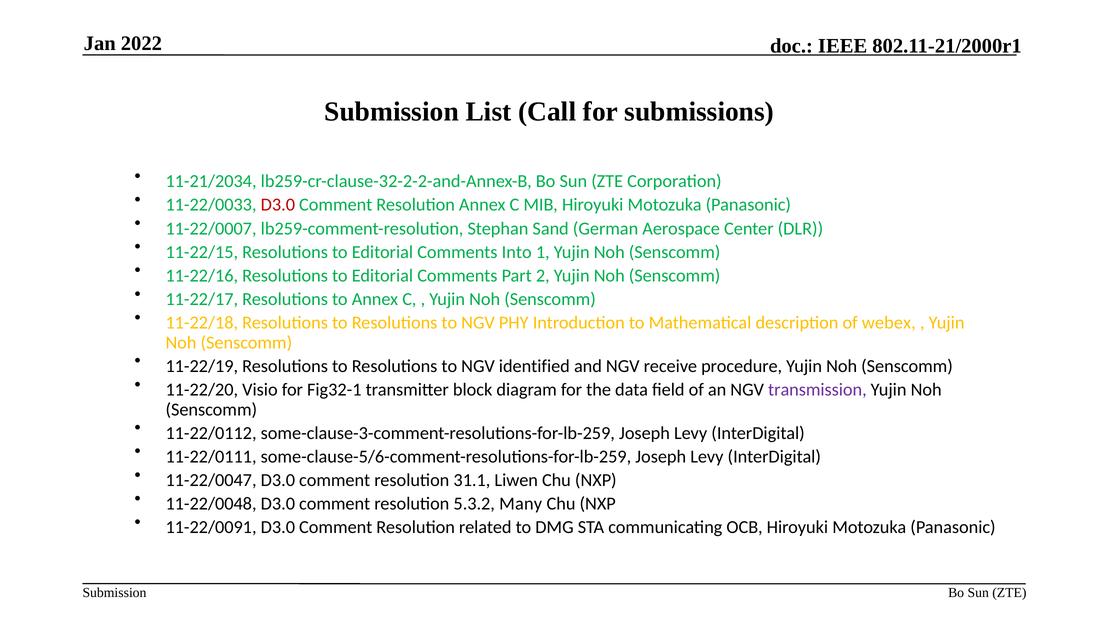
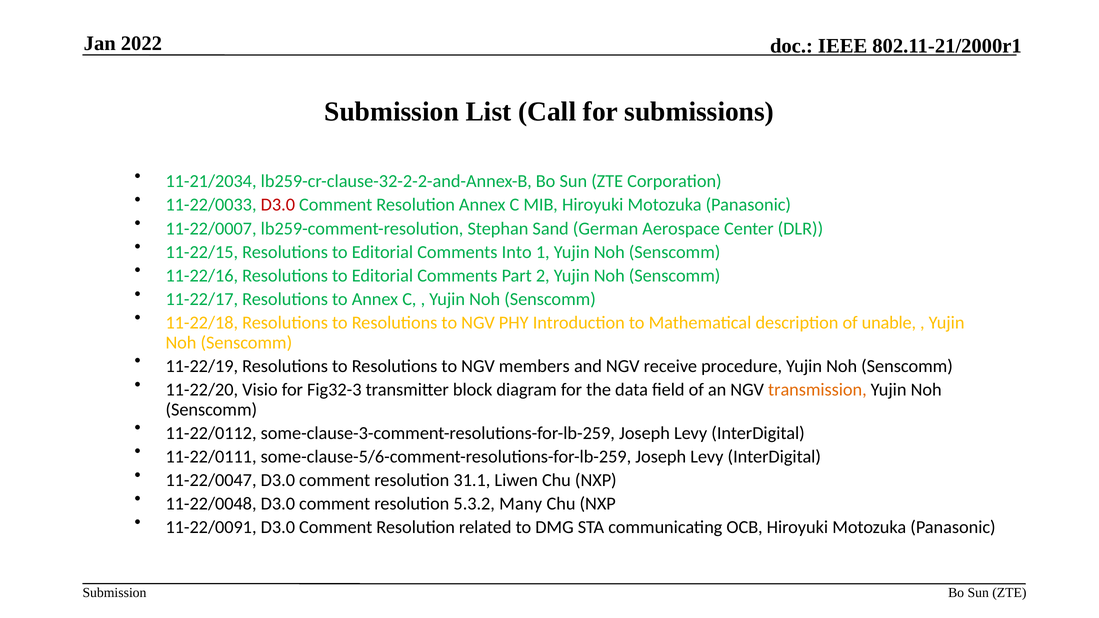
webex: webex -> unable (889, 323)
identified: identified -> members (534, 366)
Fig32-1: Fig32-1 -> Fig32-3 (334, 390)
transmission colour: purple -> orange (817, 390)
